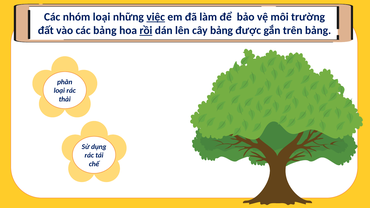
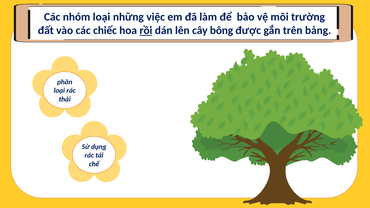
việc underline: present -> none (156, 17)
các bảng: bảng -> chiếc (105, 31)
cây bảng: bảng -> bông (222, 31)
